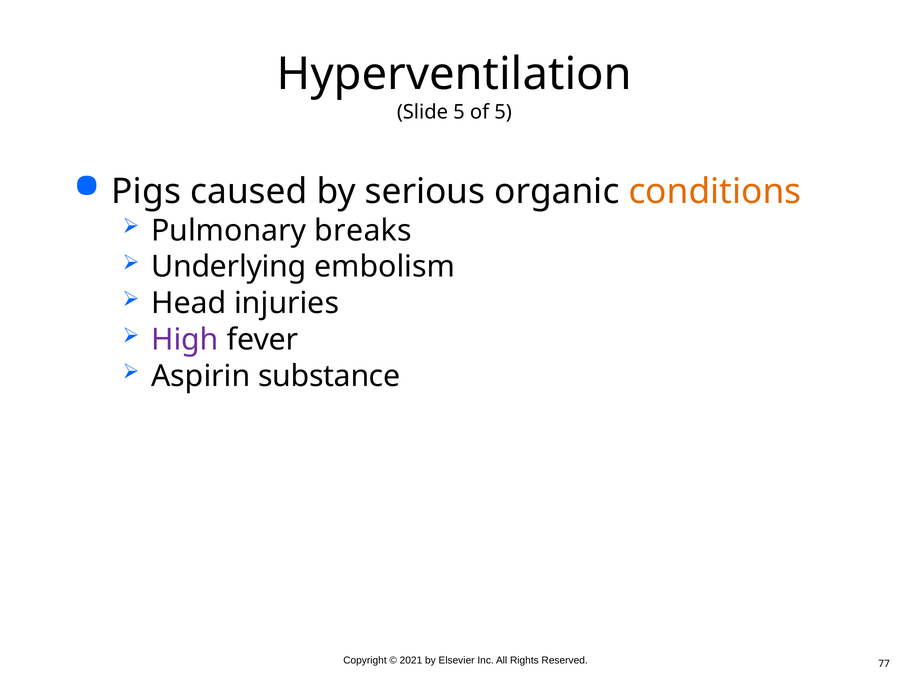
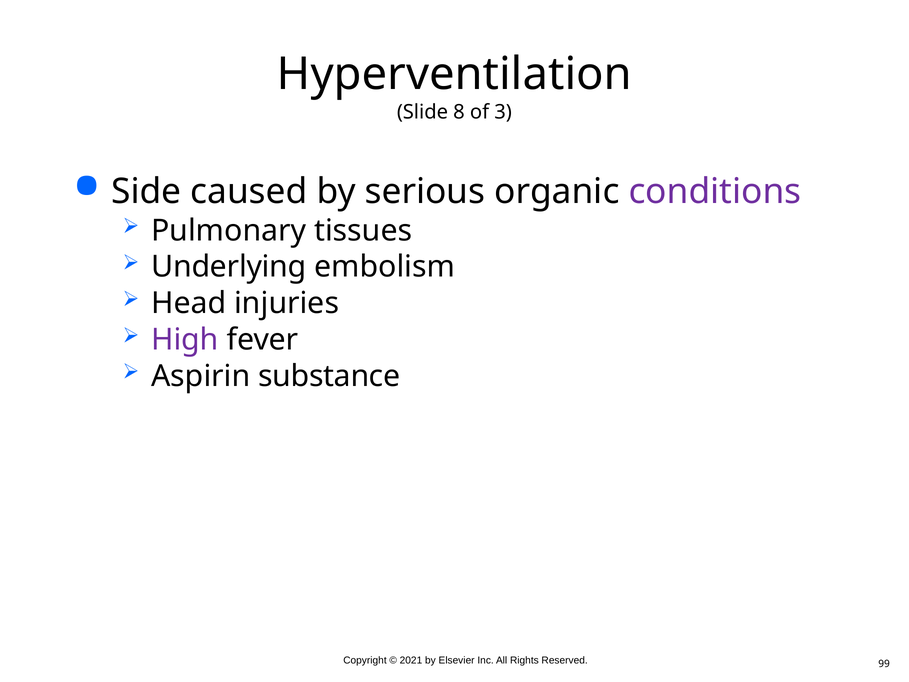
Slide 5: 5 -> 8 (459, 112)
of 5: 5 -> 3 (503, 112)
Pigs: Pigs -> Side (146, 191)
conditions colour: orange -> purple (715, 191)
breaks: breaks -> tissues (363, 230)
77: 77 -> 99 (884, 663)
